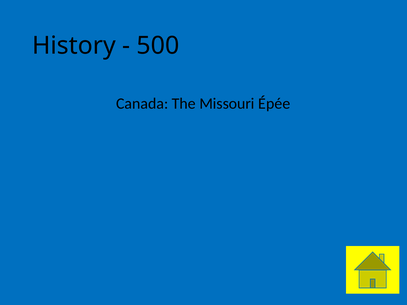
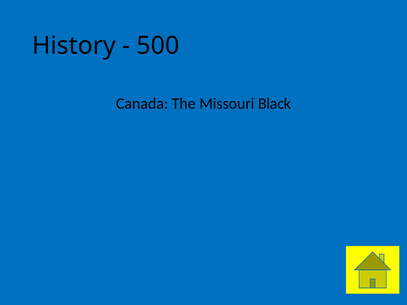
Épée: Épée -> Black (275, 104)
